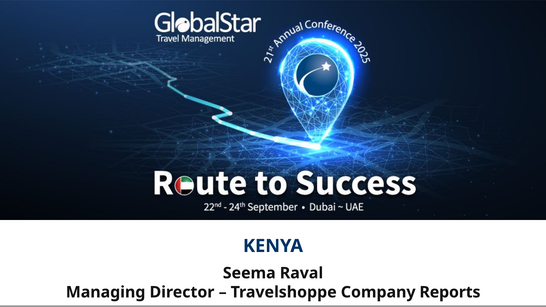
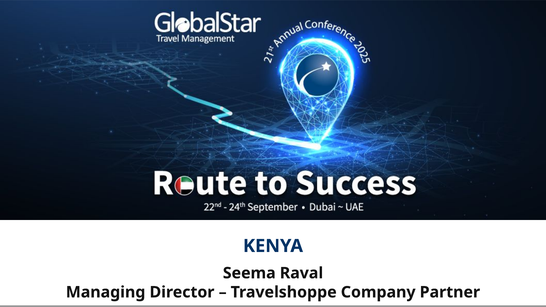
Reports: Reports -> Partner (450, 292)
